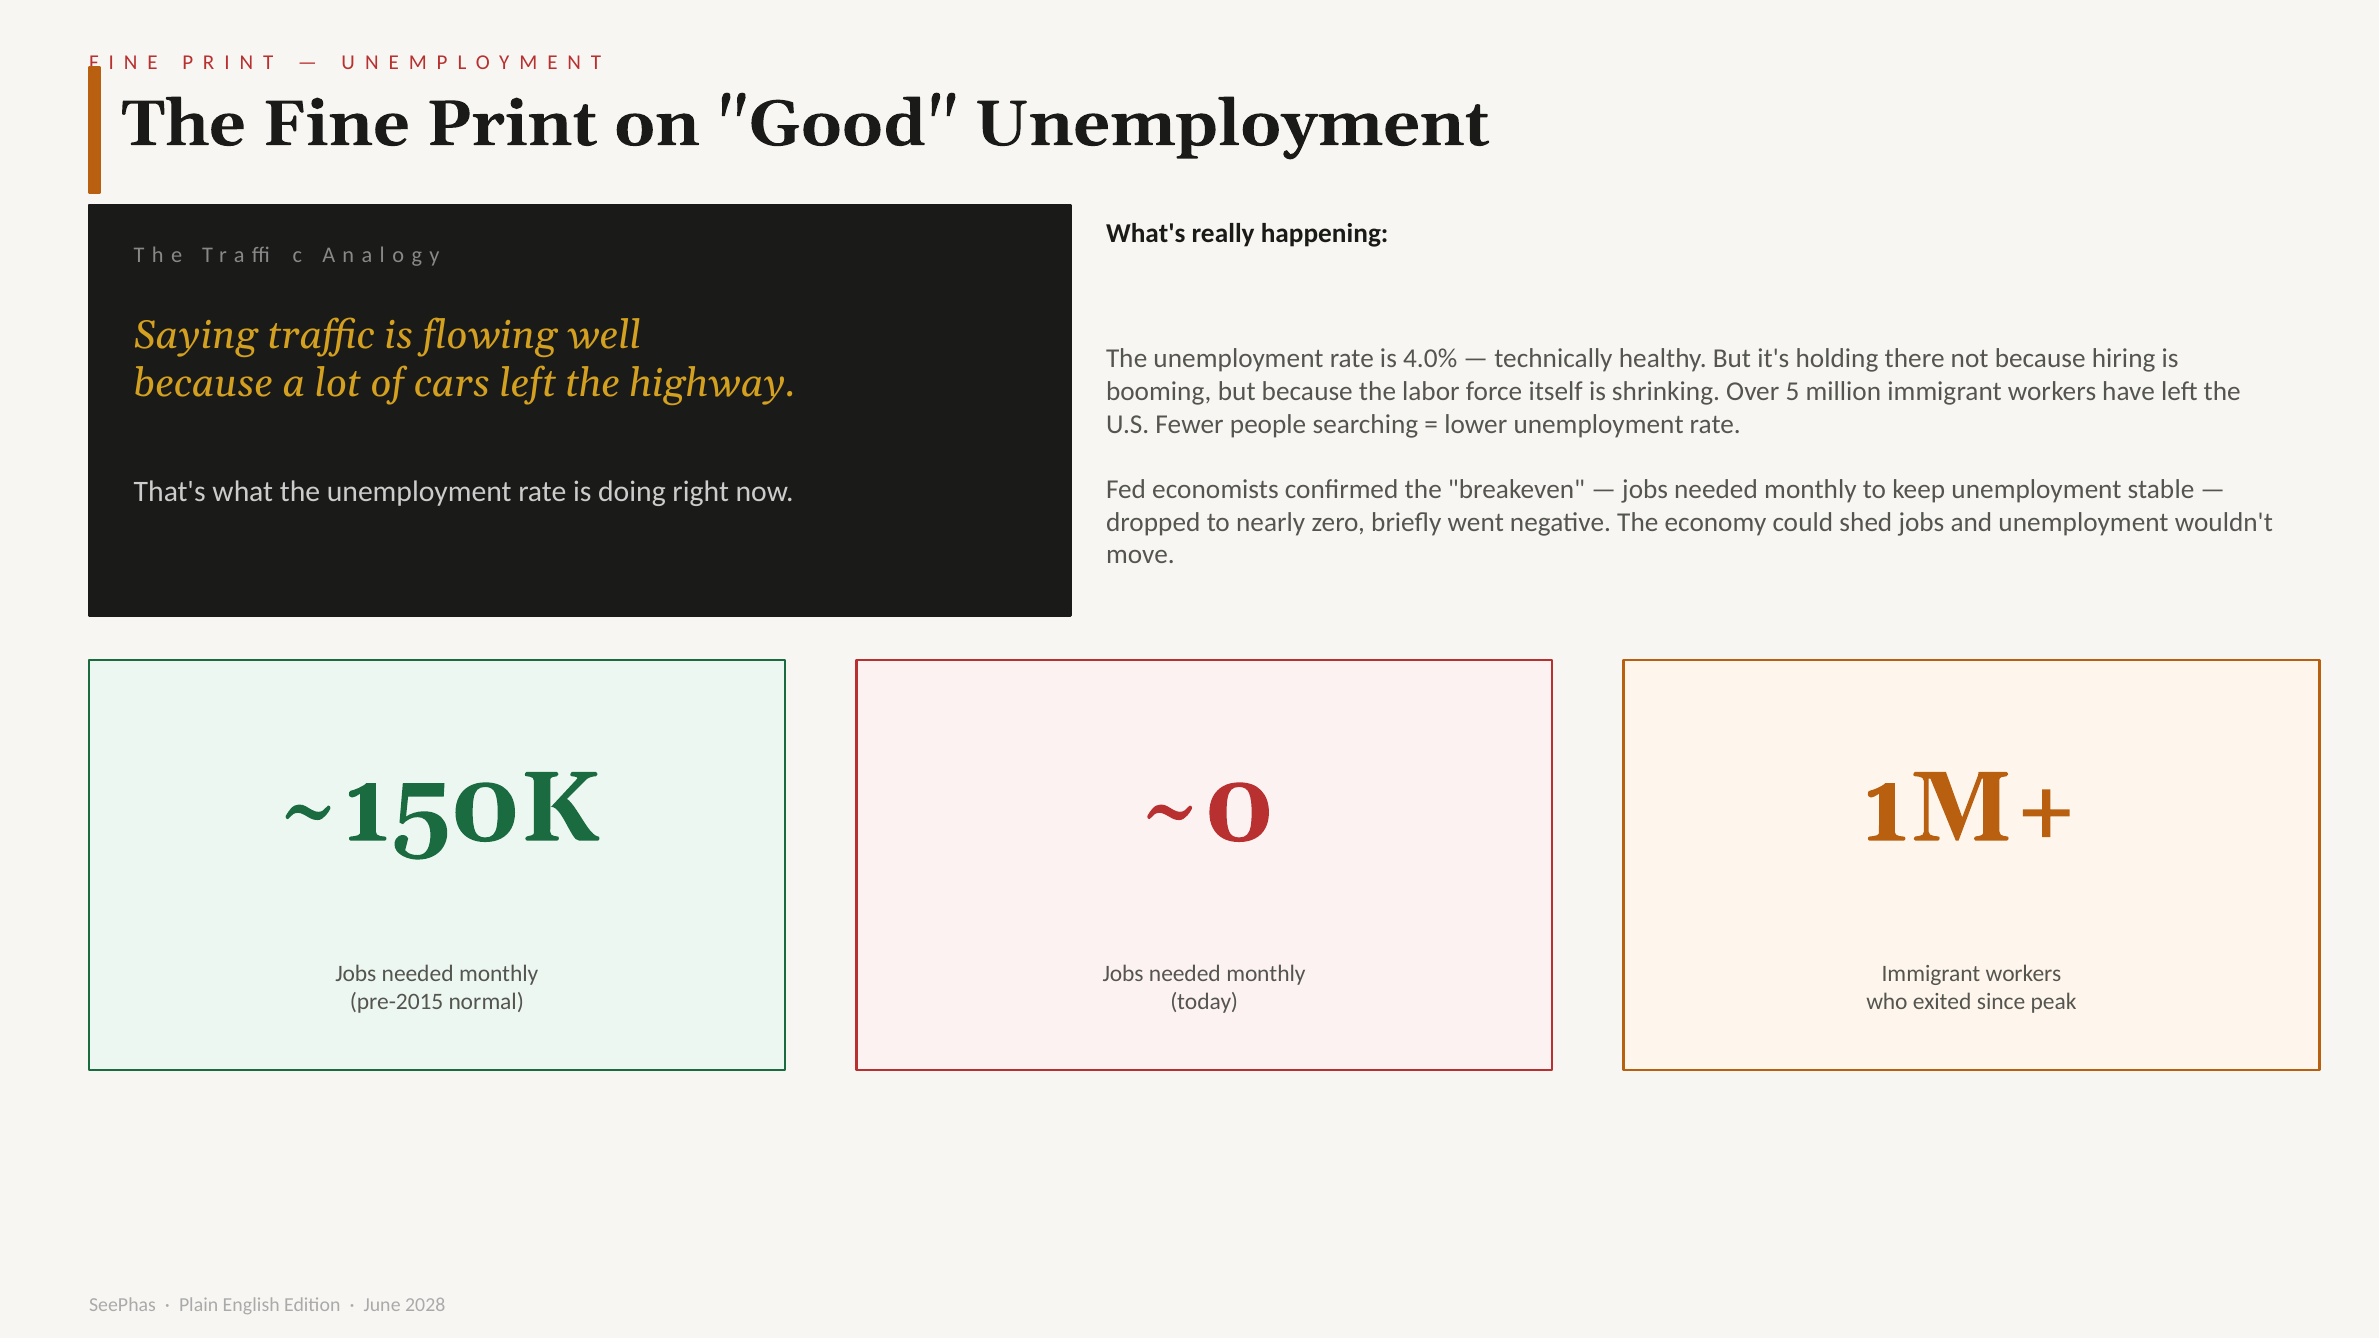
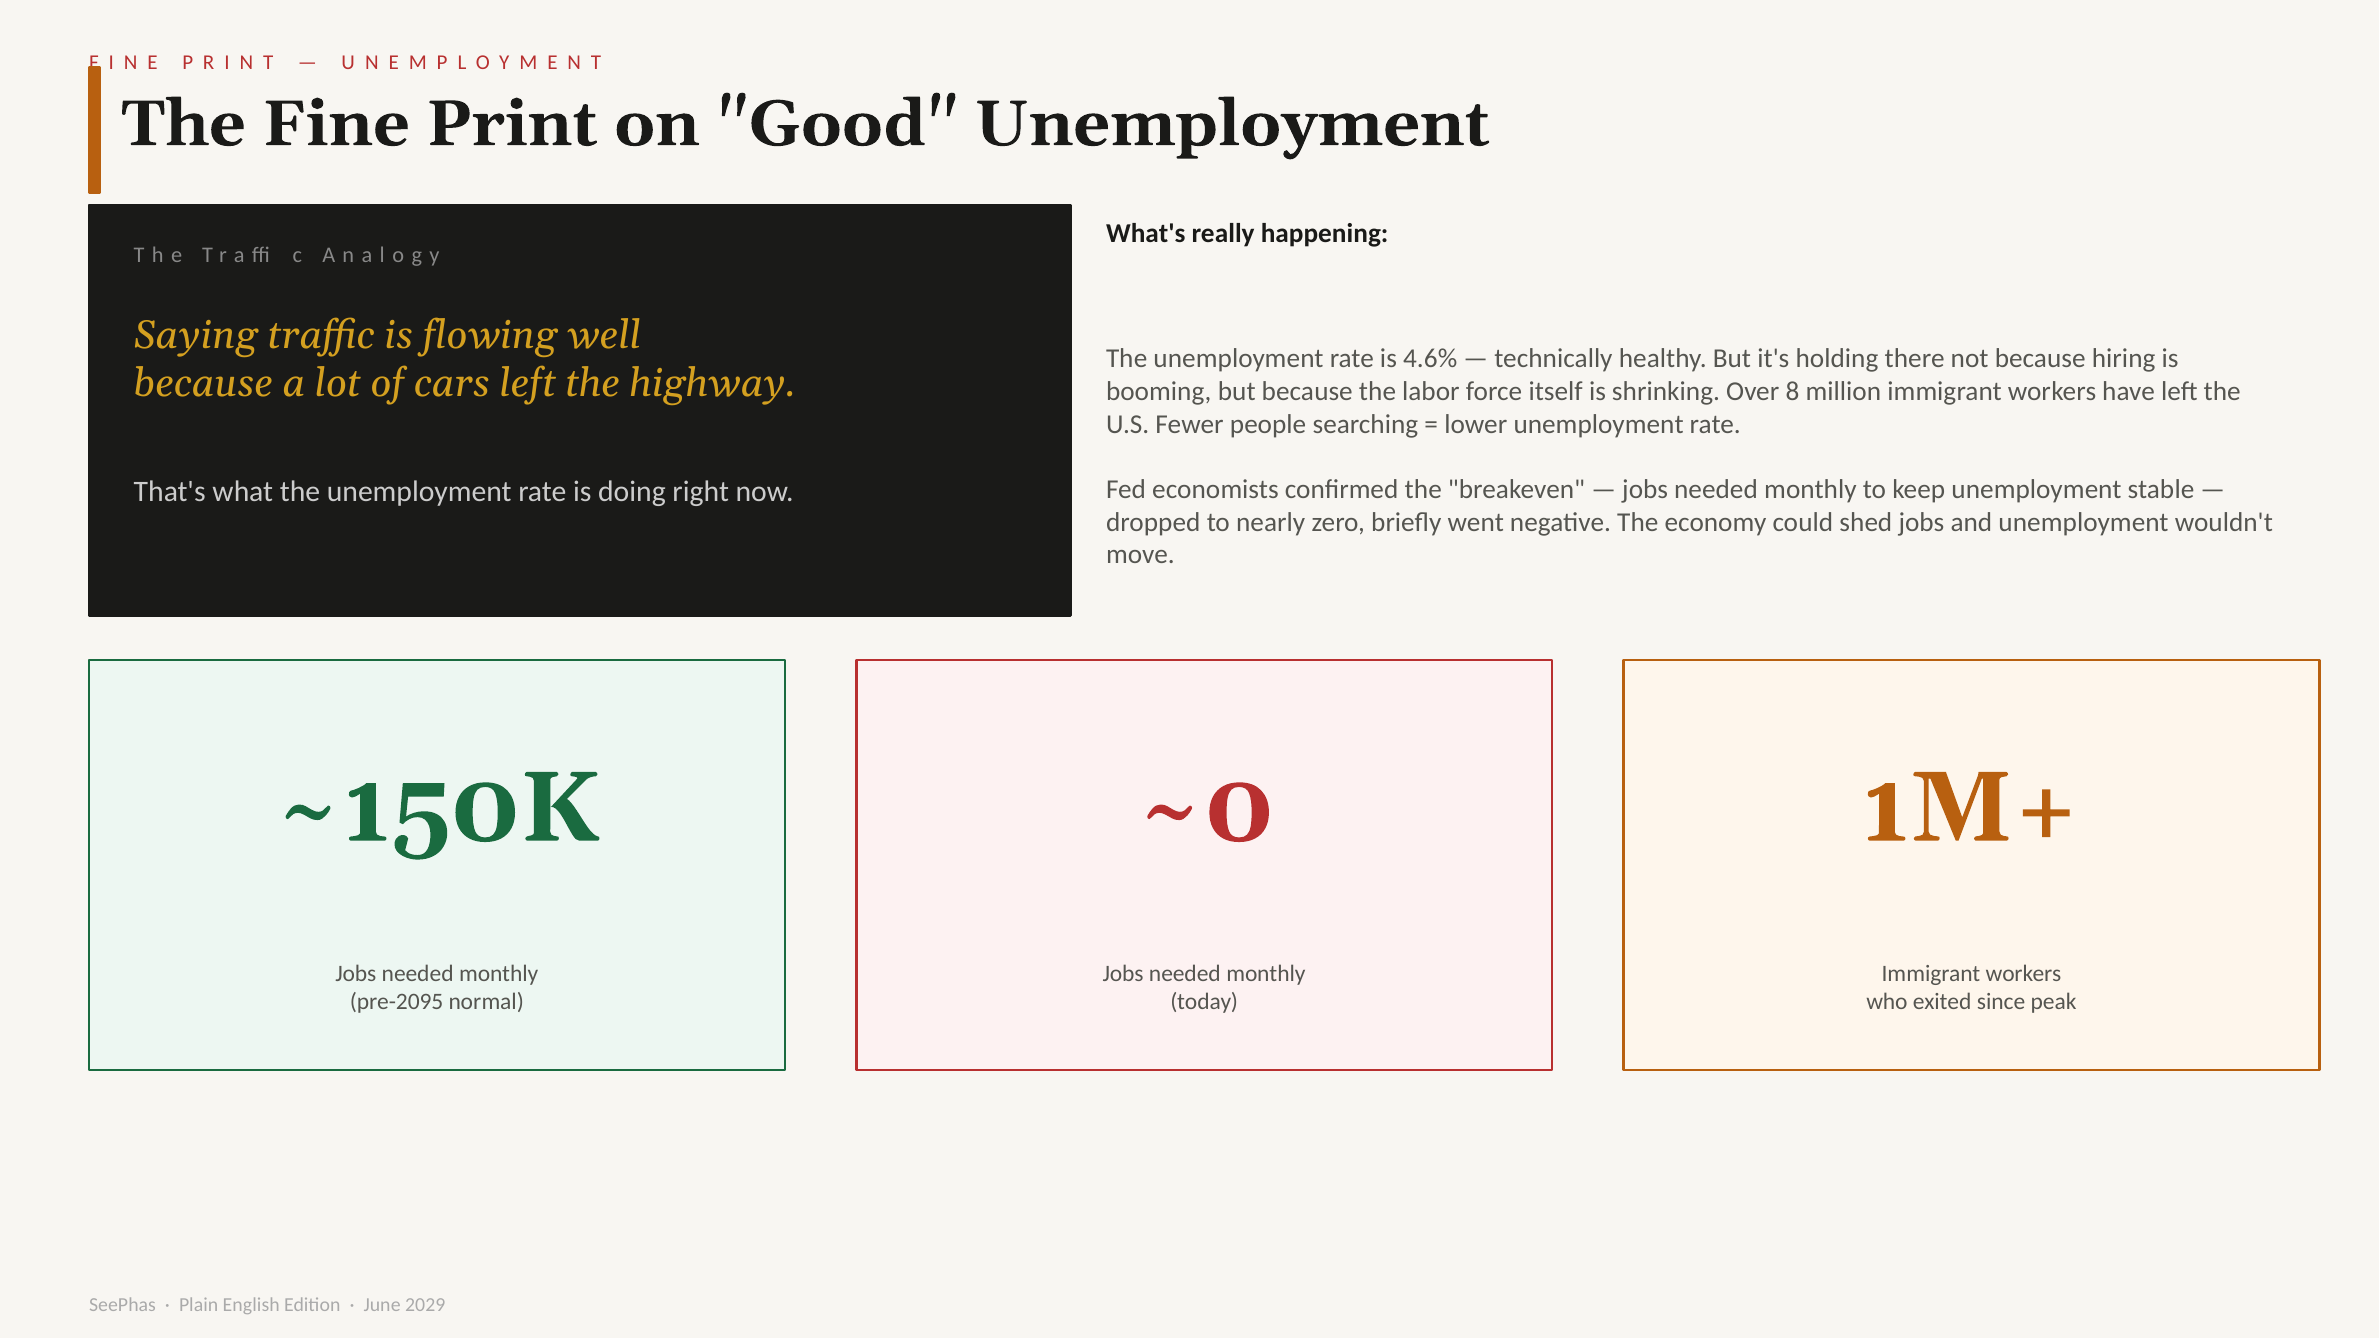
4.0%: 4.0% -> 4.6% (1430, 359)
5: 5 -> 8 (1792, 391)
pre-2015: pre-2015 -> pre-2095 (397, 1002)
2028: 2028 -> 2029 (425, 1305)
